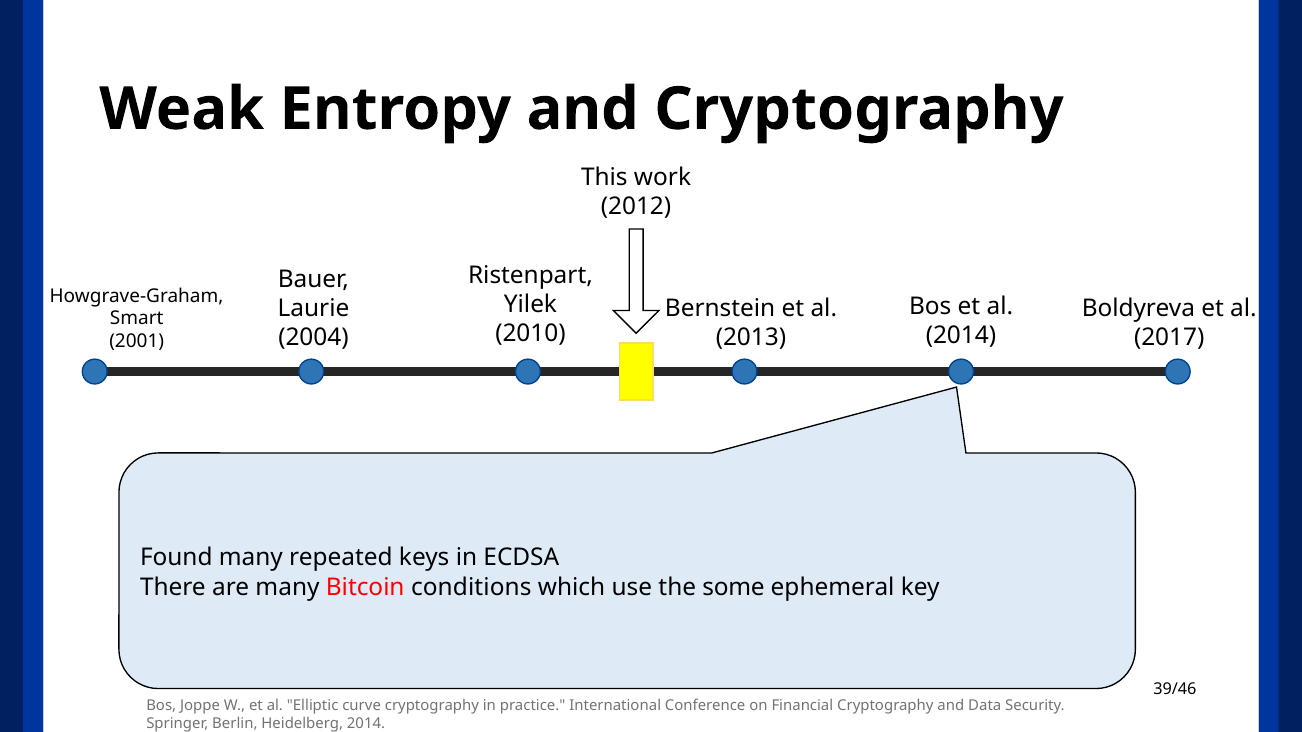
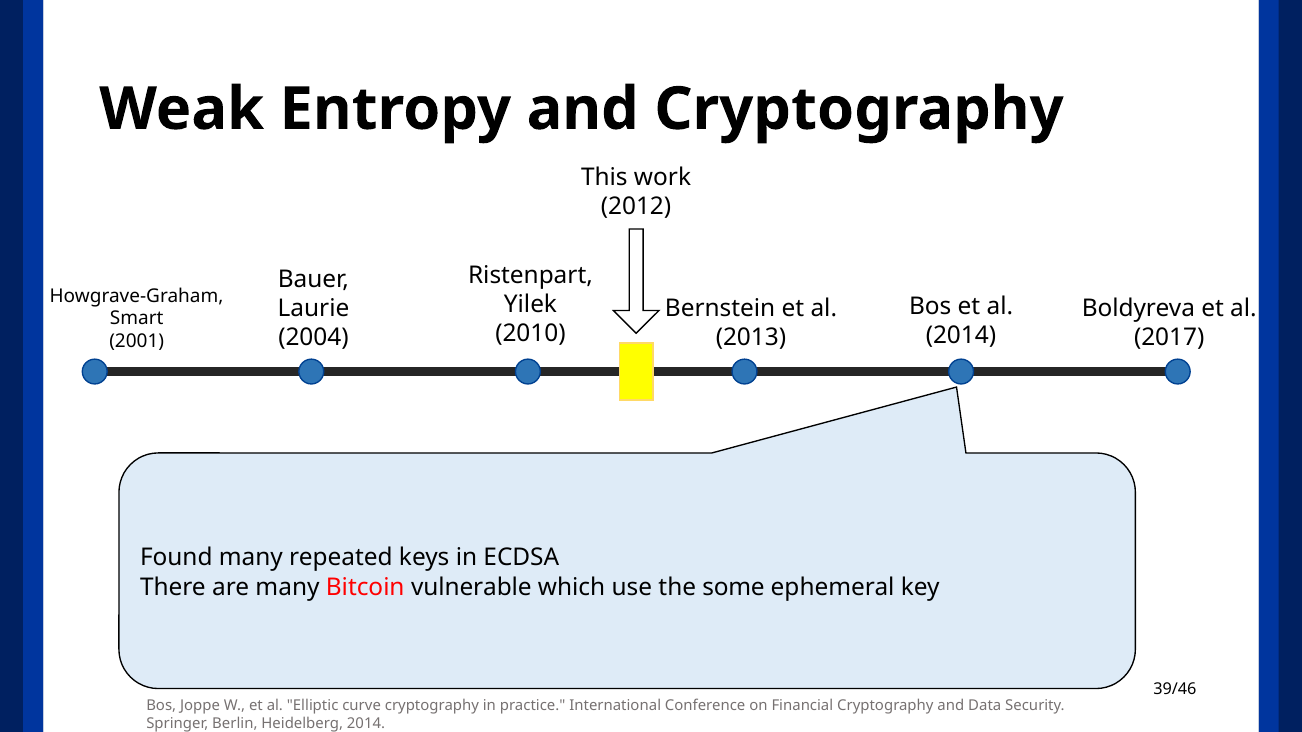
conditions: conditions -> vulnerable (471, 587)
